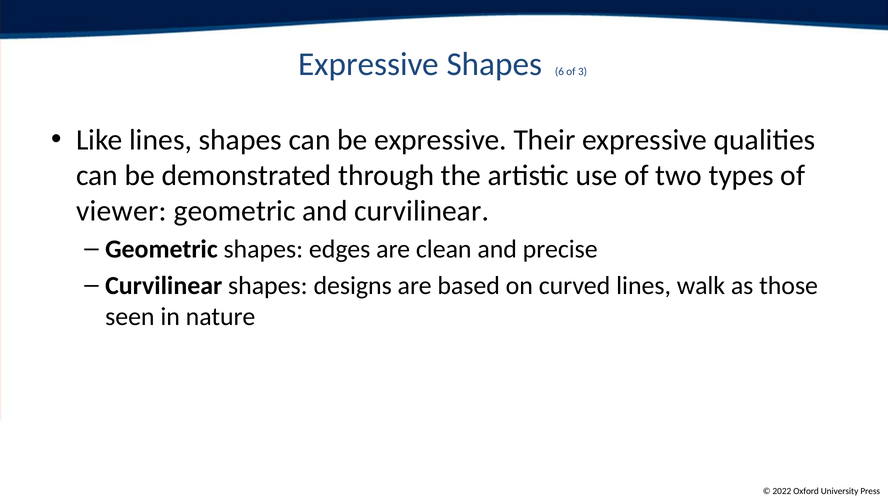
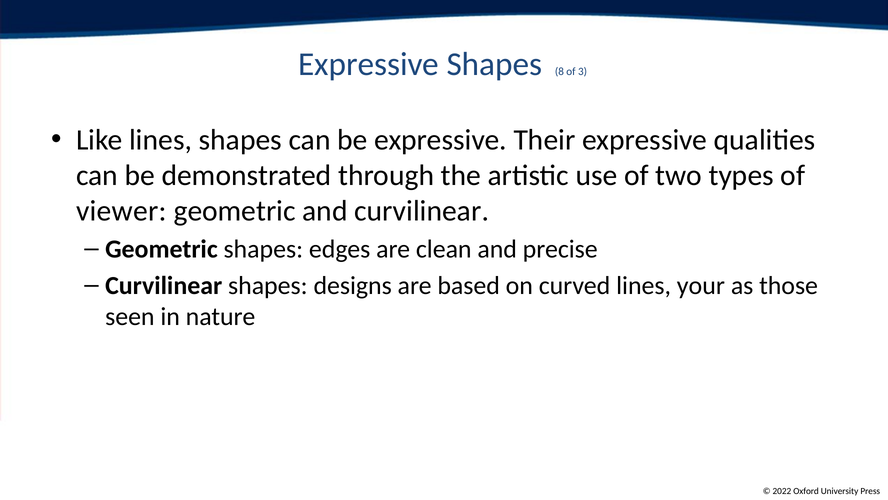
6: 6 -> 8 (559, 71)
walk: walk -> your (701, 285)
